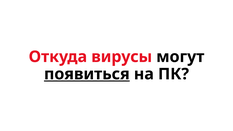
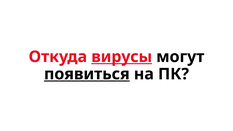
вирусы underline: none -> present (122, 57)
